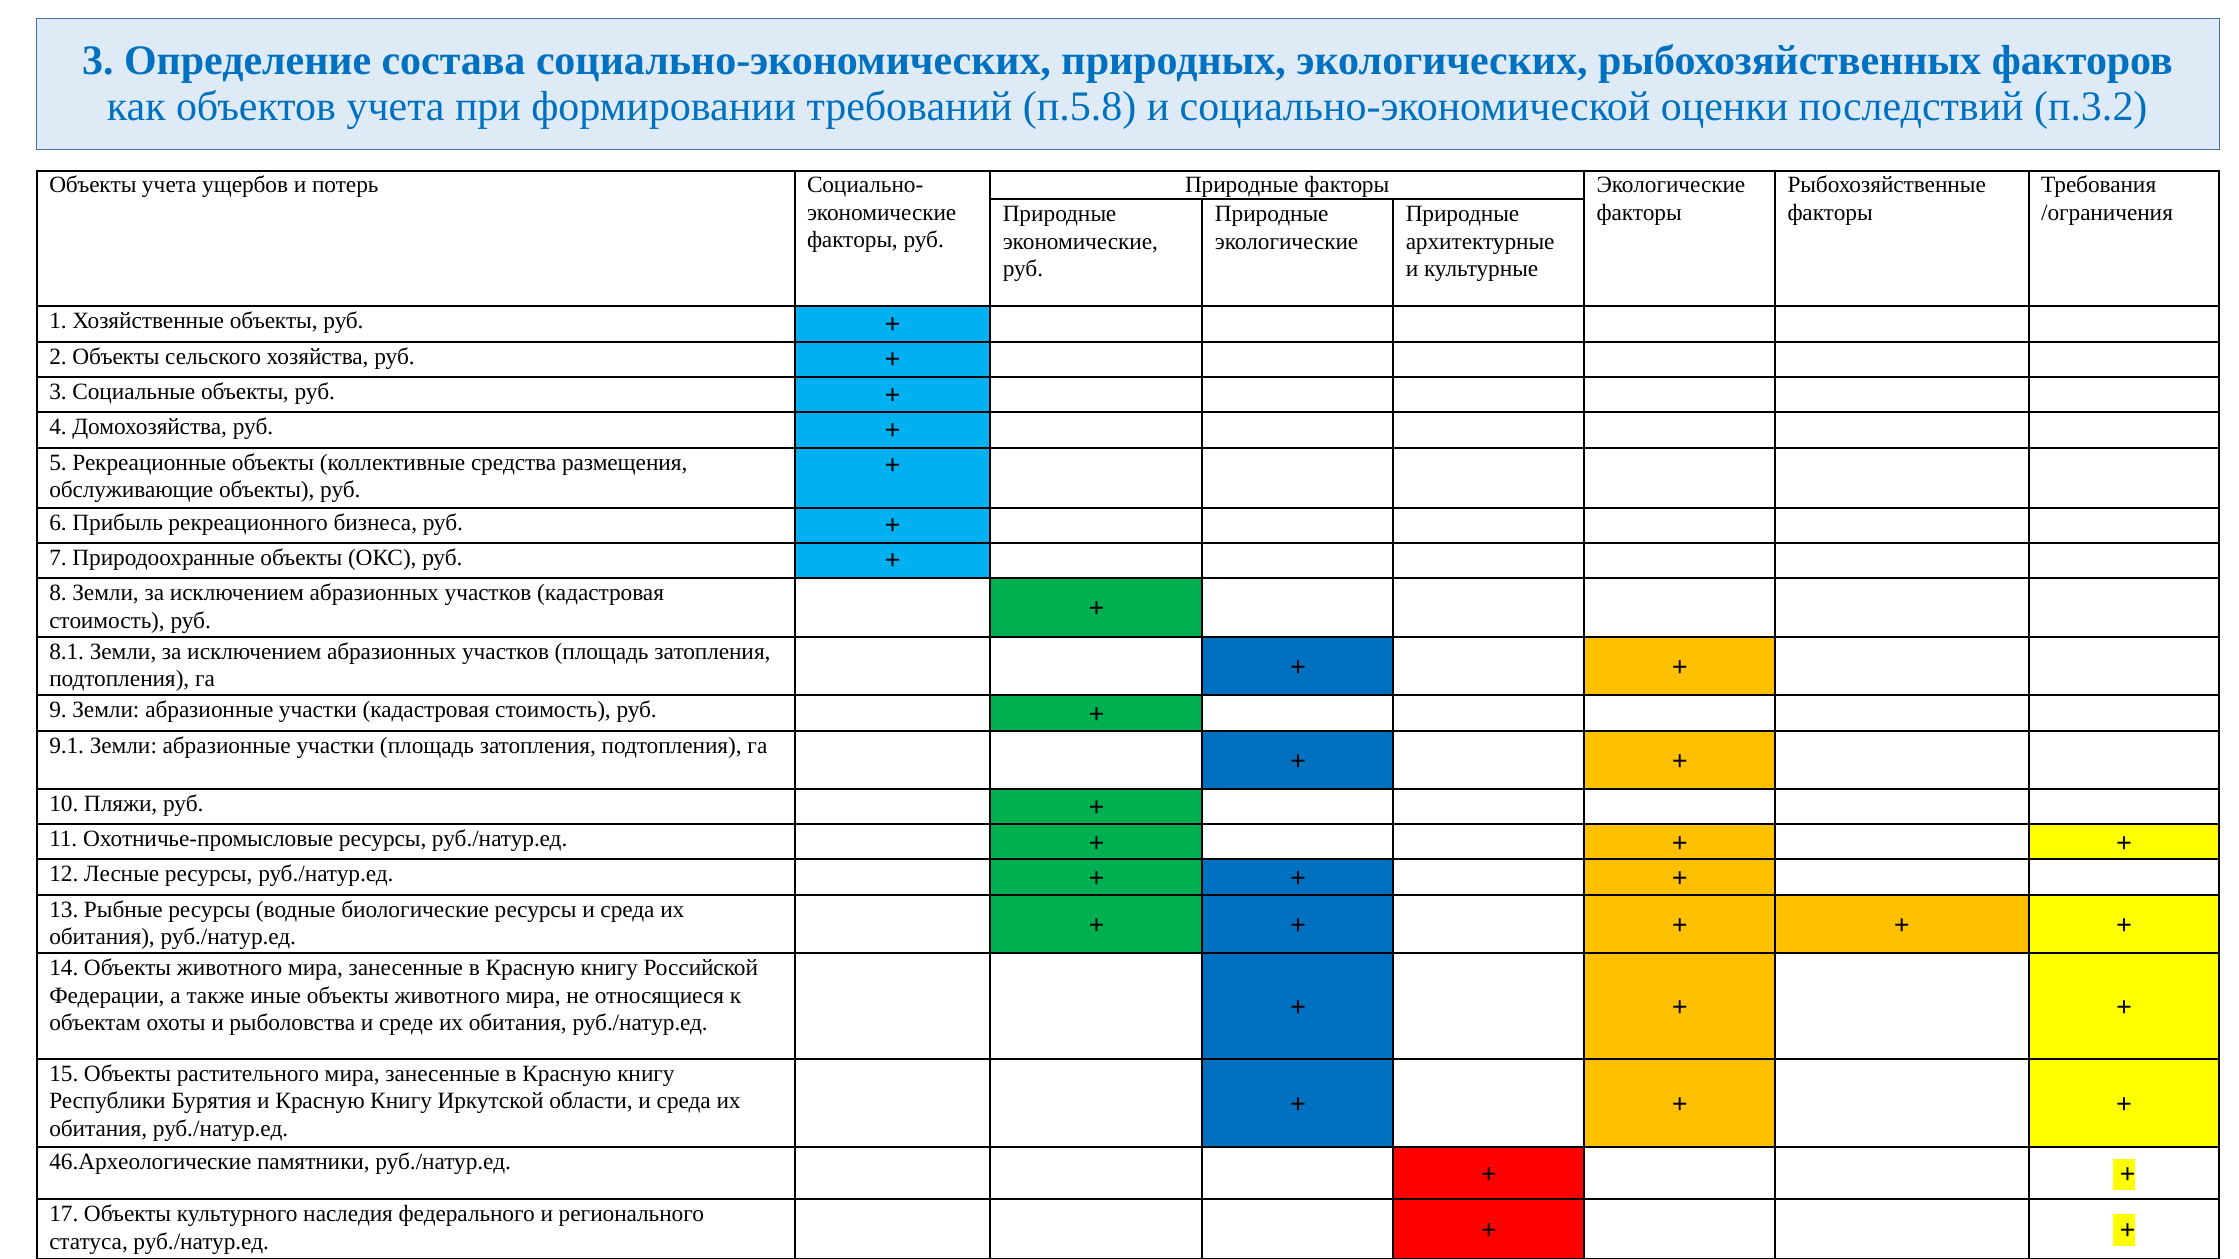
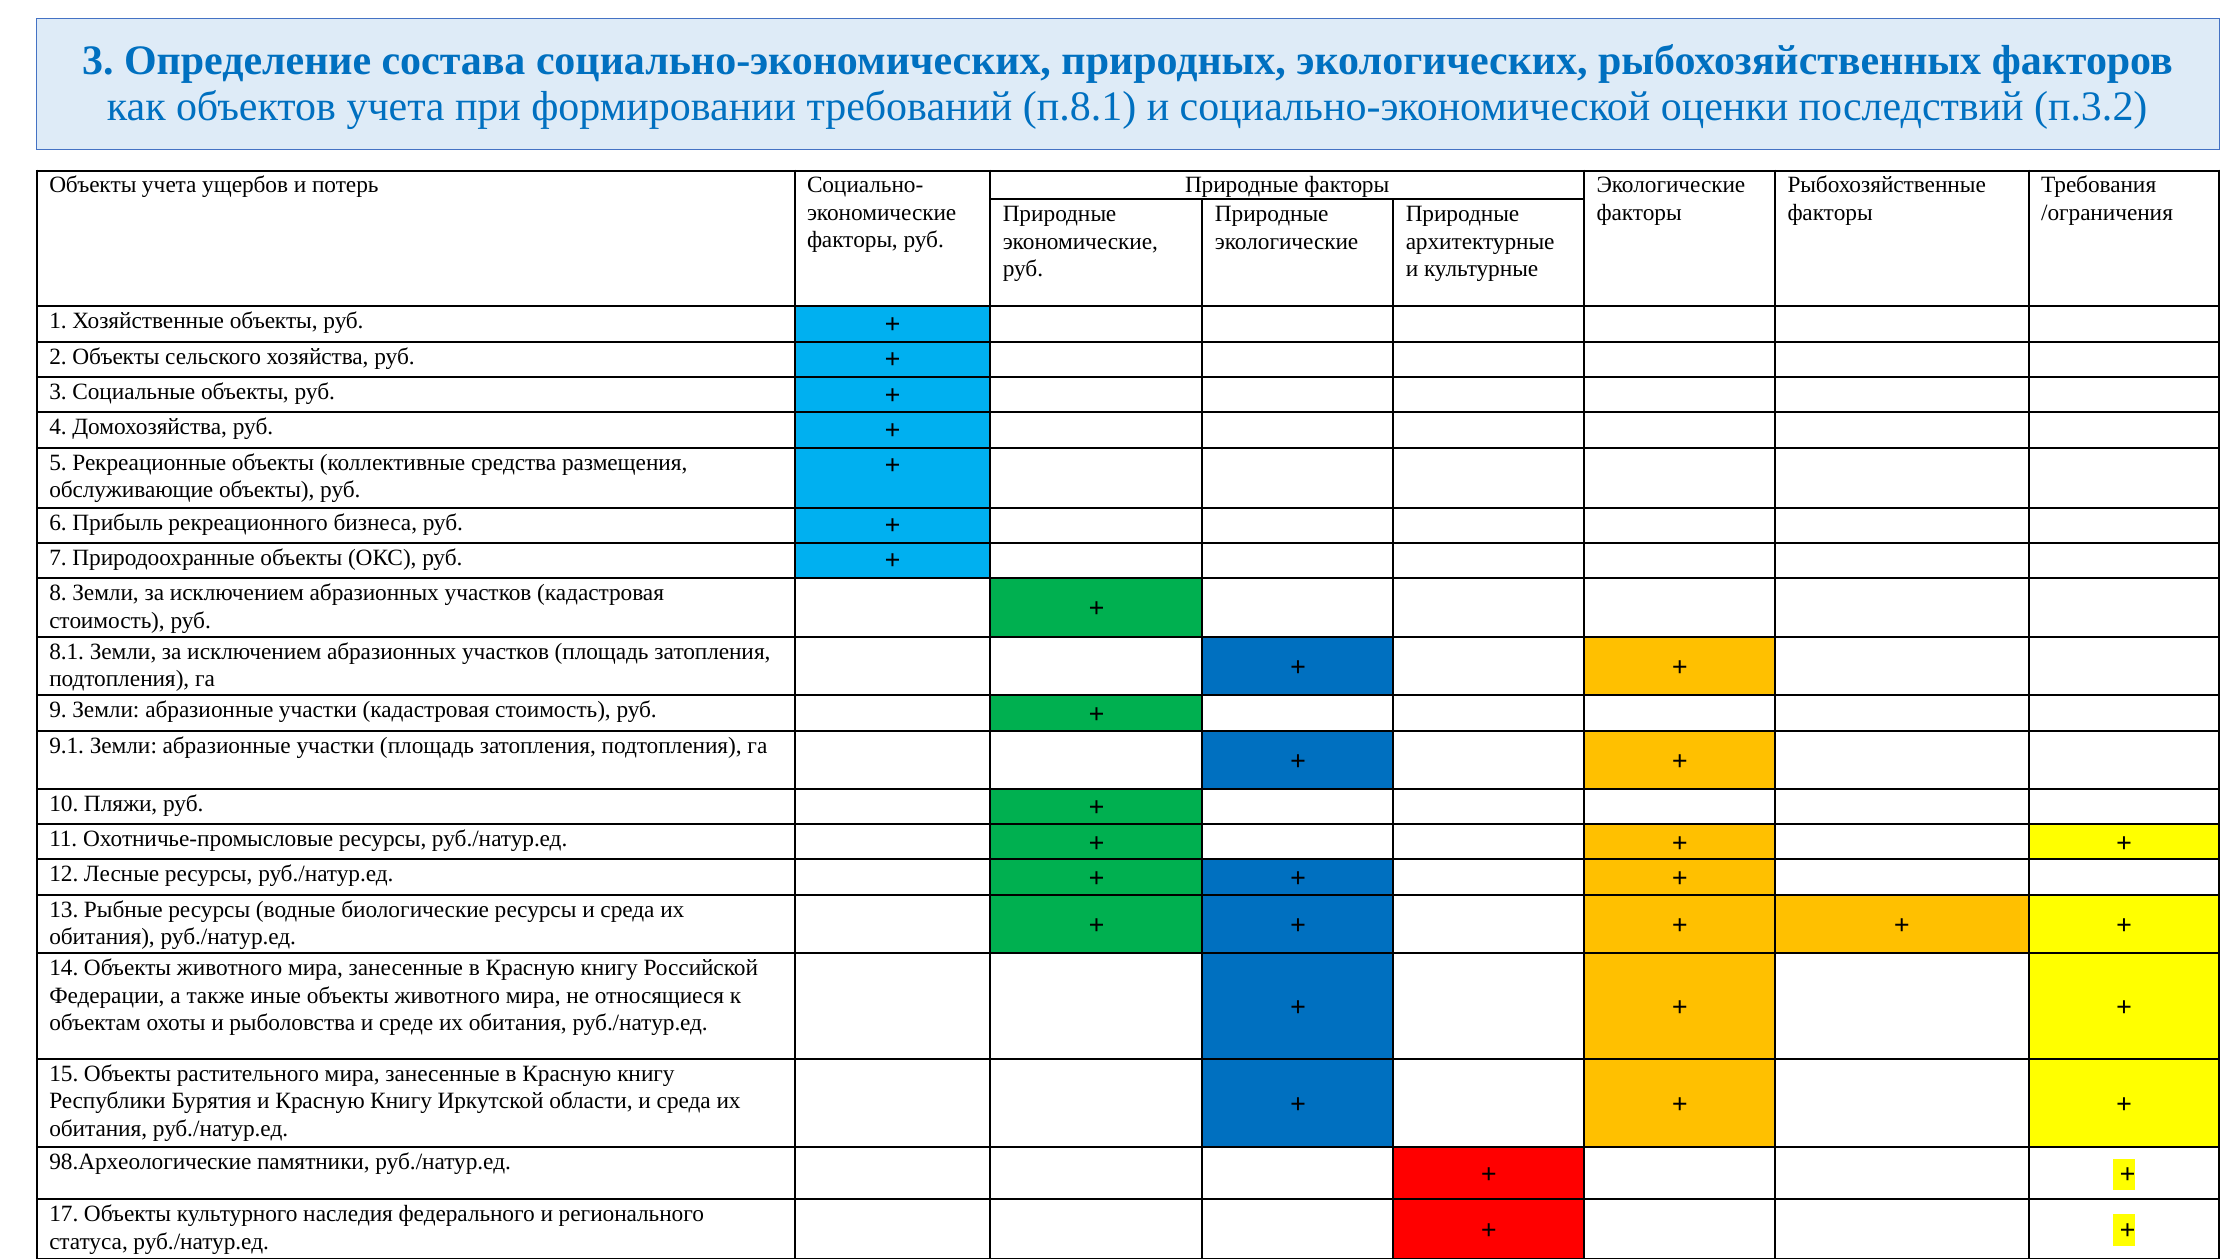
п.5.8: п.5.8 -> п.8.1 (1080, 106)
46.Археологические: 46.Археологические -> 98.Археологические (150, 1162)
